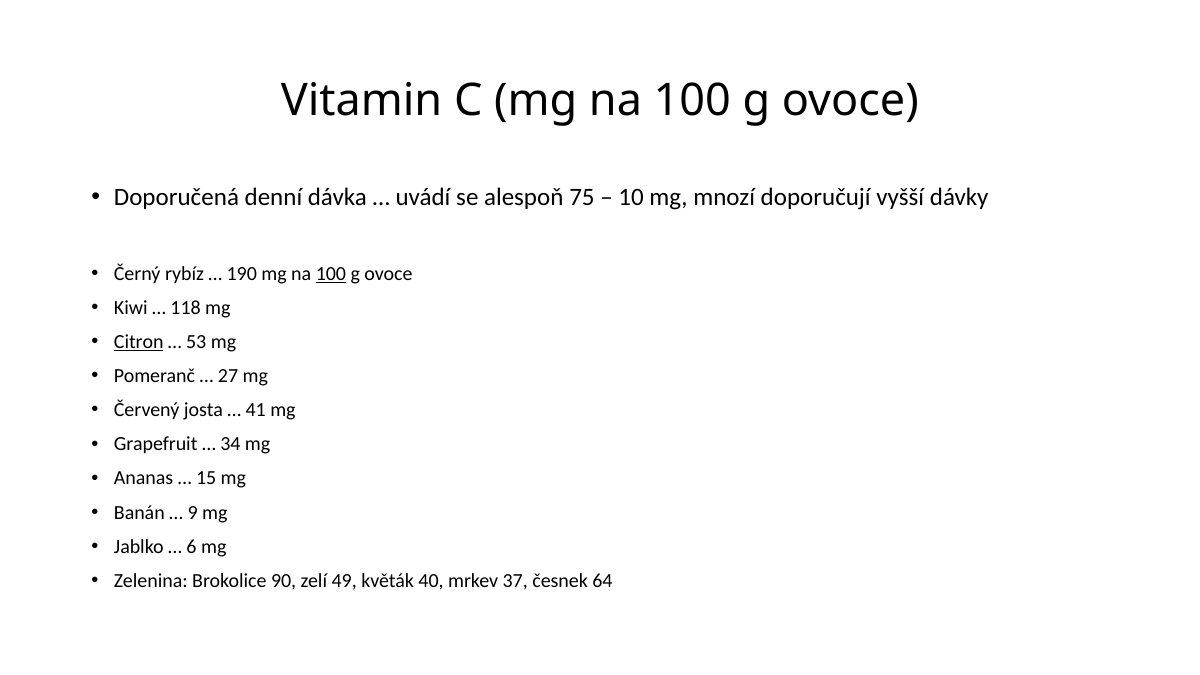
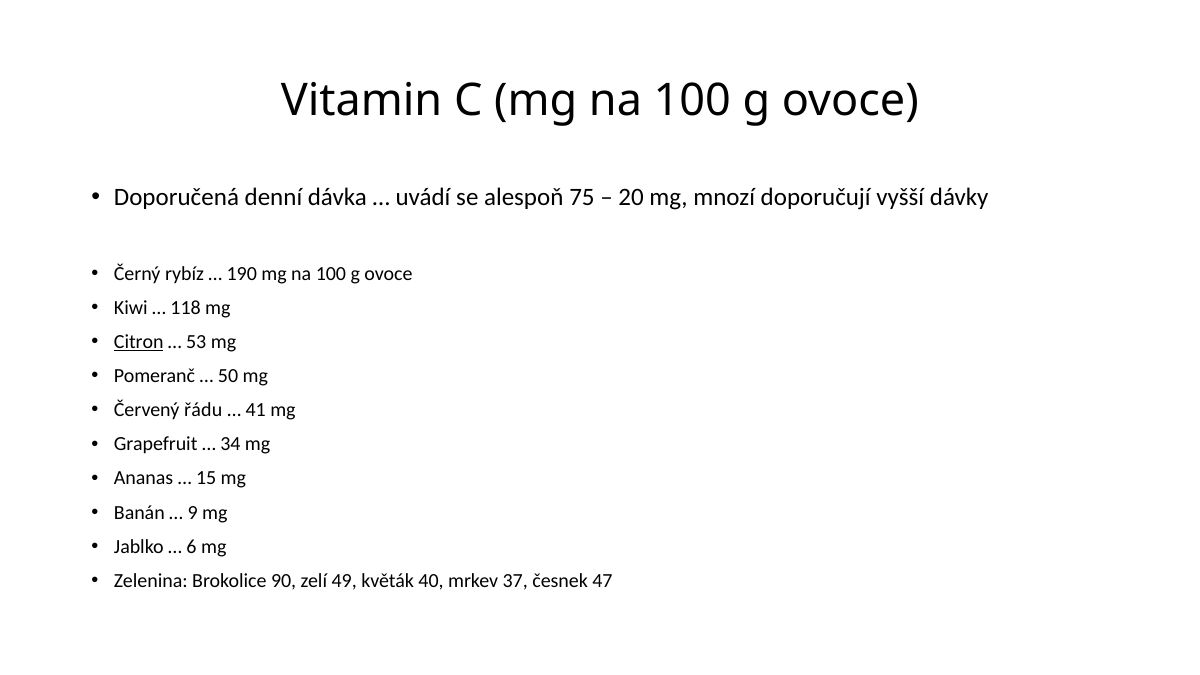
10: 10 -> 20 (631, 198)
100 underline: present -> none (331, 274)
27: 27 -> 50 (228, 376)
josta: josta -> řádu (203, 410)
64: 64 -> 47 (603, 581)
